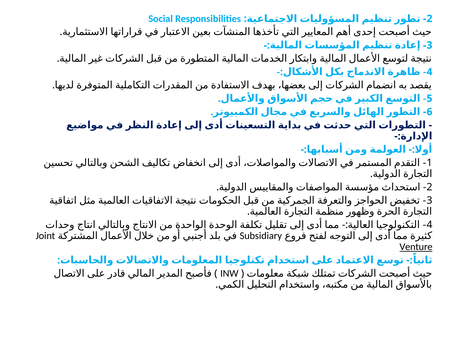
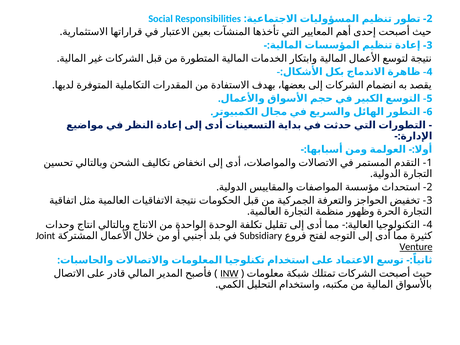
INW underline: none -> present (229, 273)
